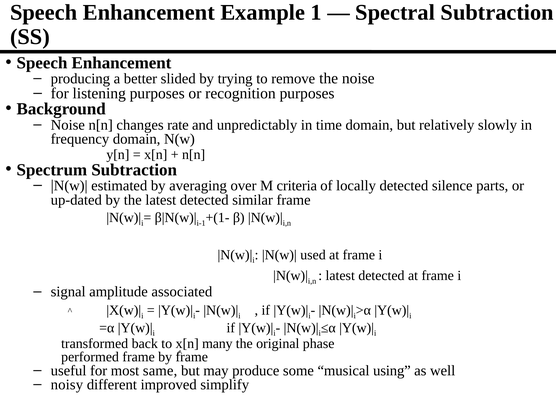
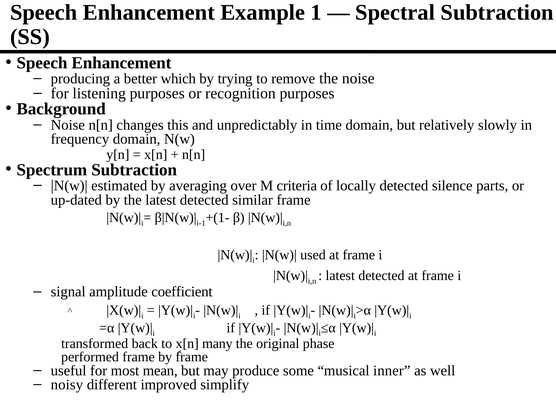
slided: slided -> which (178, 79)
rate: rate -> this (178, 125)
associated: associated -> coefficient (182, 292)
same: same -> mean (160, 371)
using: using -> inner (392, 371)
